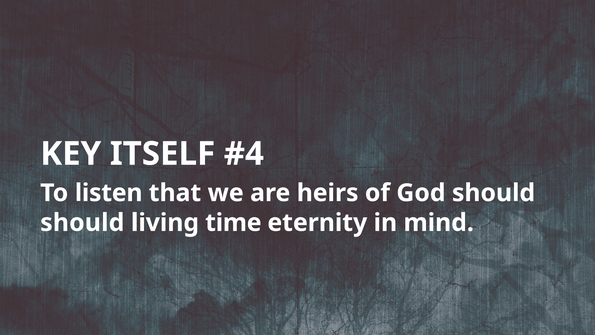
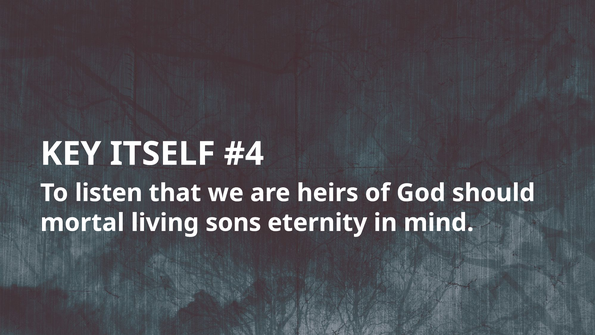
should: should -> mortal (82, 223)
time: time -> sons (233, 223)
